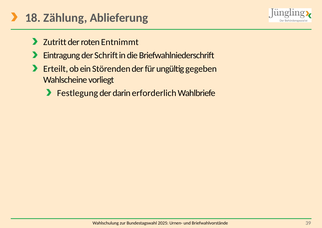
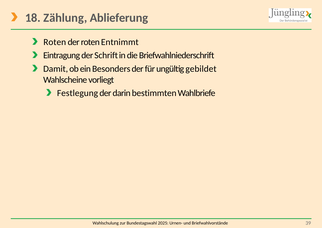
Zutritt: Zutritt -> Roten (55, 42)
Erteilt: Erteilt -> Damit (56, 69)
Störenden: Störenden -> Besonders (111, 69)
gegeben: gegeben -> gebildet (201, 69)
erforderlich: erforderlich -> bestimmten (154, 93)
